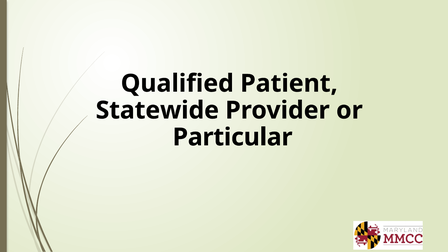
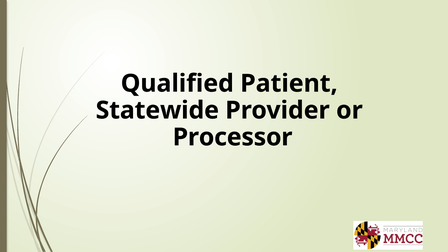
Particular: Particular -> Processor (233, 137)
